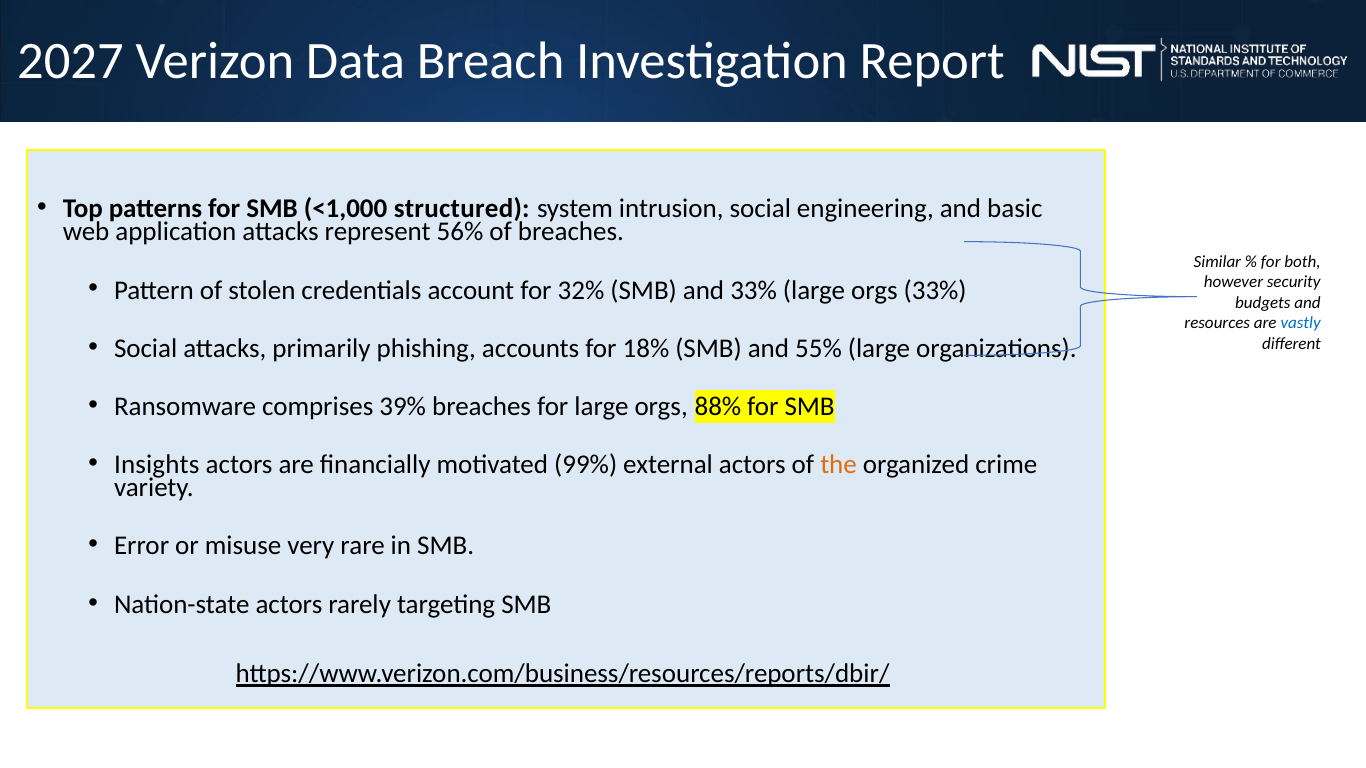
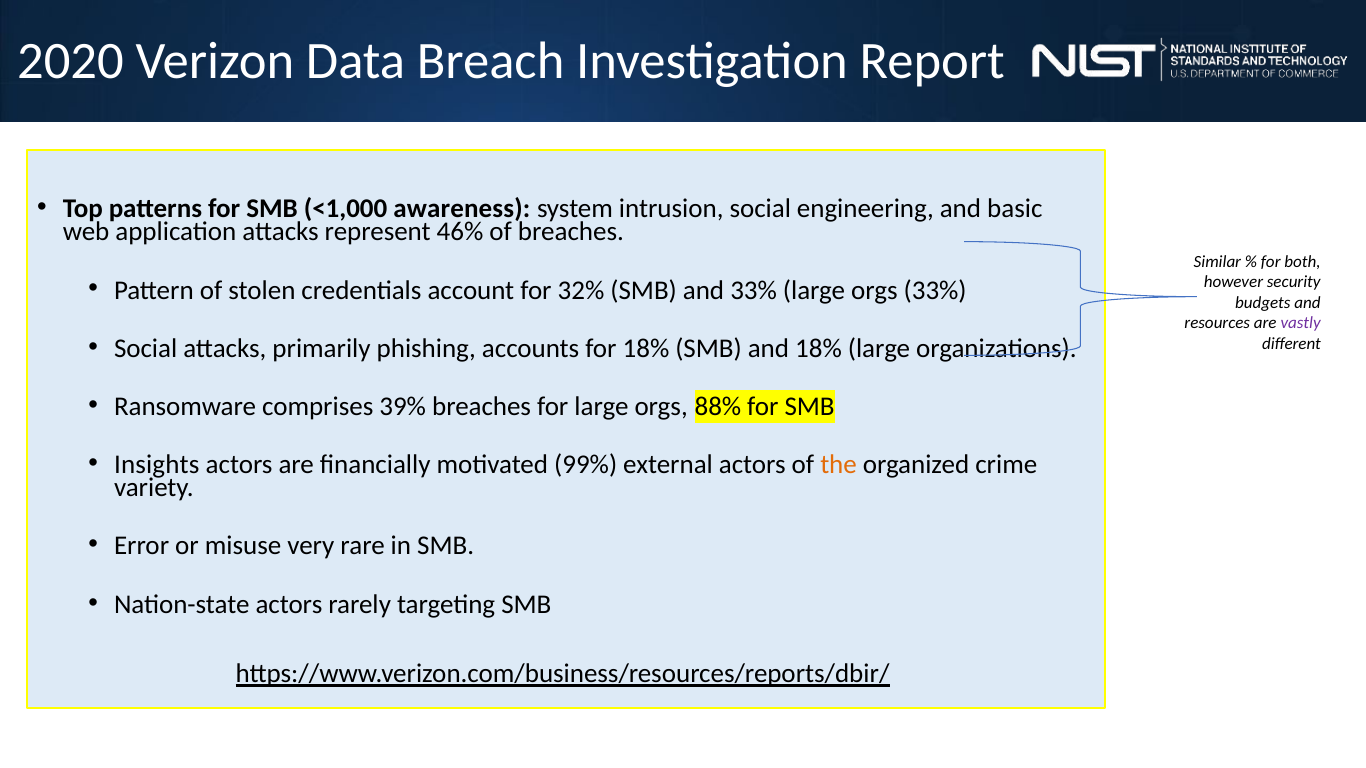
2027: 2027 -> 2020 (70, 61)
structured: structured -> awareness (462, 209)
56%: 56% -> 46% (460, 232)
vastly colour: blue -> purple (1301, 323)
and 55%: 55% -> 18% (819, 348)
